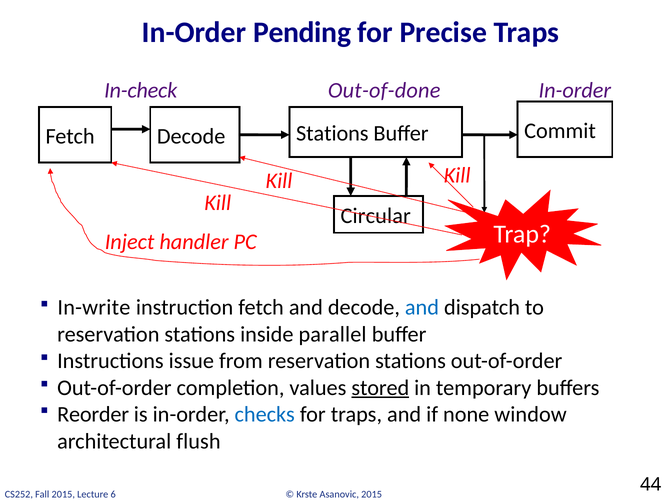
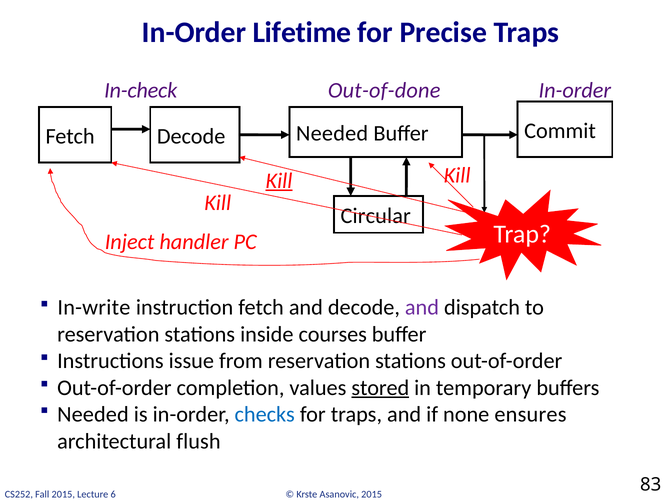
Pending: Pending -> Lifetime (302, 33)
Stations: Stations -> Needed (332, 134)
Kill underline: none -> present (279, 181)
and colour: blue -> purple (422, 308)
parallel: parallel -> courses (333, 334)
Reorder: Reorder -> Needed (93, 415)
window: window -> ensures (530, 415)
44: 44 -> 83 (651, 485)
